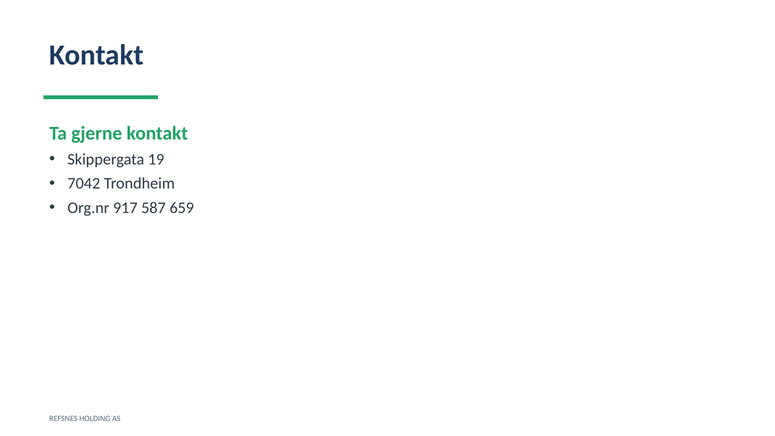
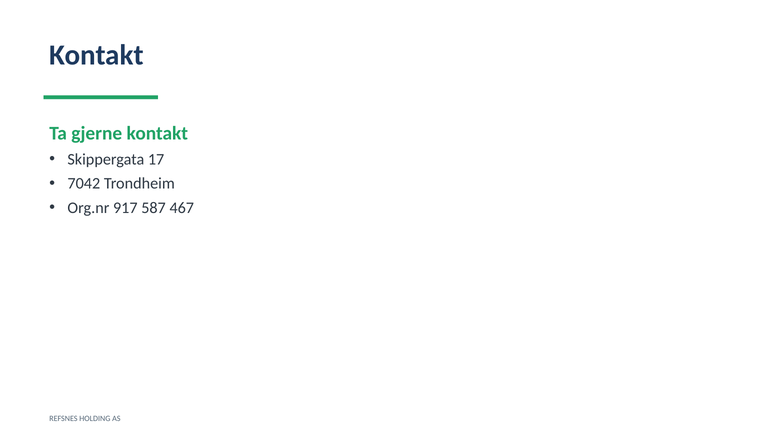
19: 19 -> 17 (156, 159)
659: 659 -> 467 (182, 208)
